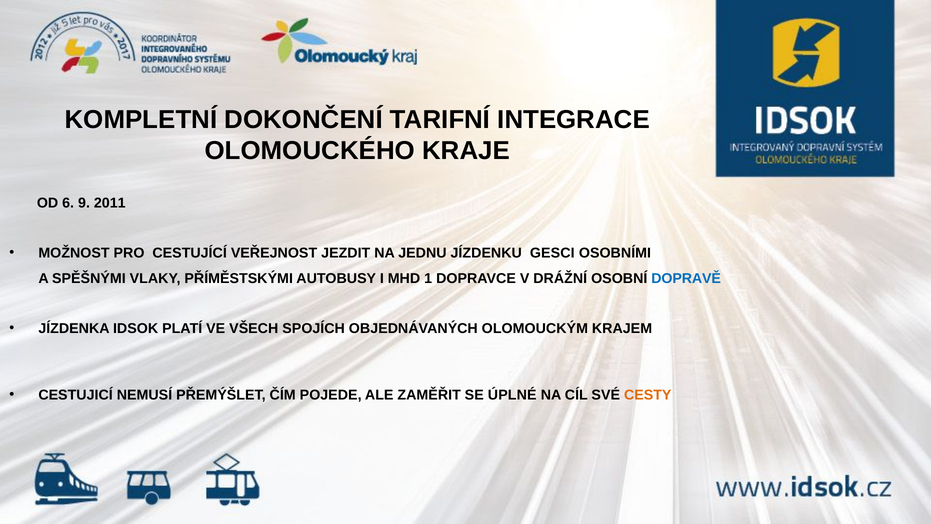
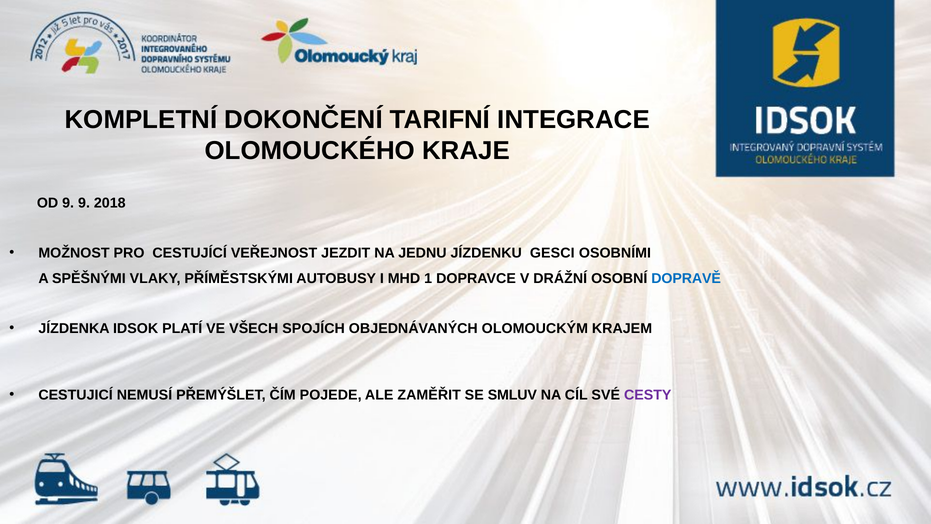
OD 6: 6 -> 9 (68, 203)
2011: 2011 -> 2018 (110, 203)
ÚPLNÉ: ÚPLNÉ -> SMLUV (512, 395)
CESTY colour: orange -> purple (648, 395)
